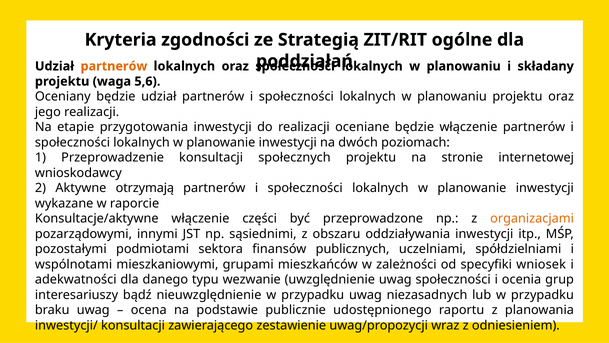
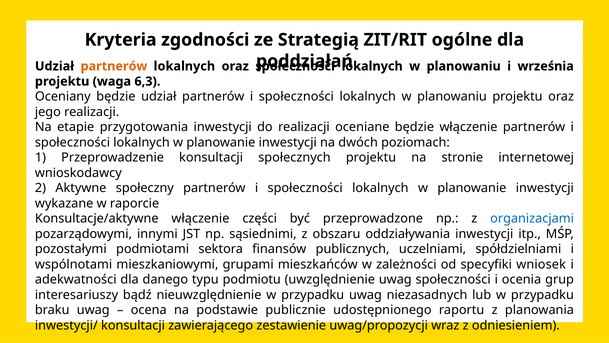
składany: składany -> września (546, 66)
5,6: 5,6 -> 6,3 (147, 81)
otrzymają: otrzymają -> społeczny (145, 188)
organizacjami colour: orange -> blue (532, 218)
wezwanie: wezwanie -> podmiotu (252, 279)
